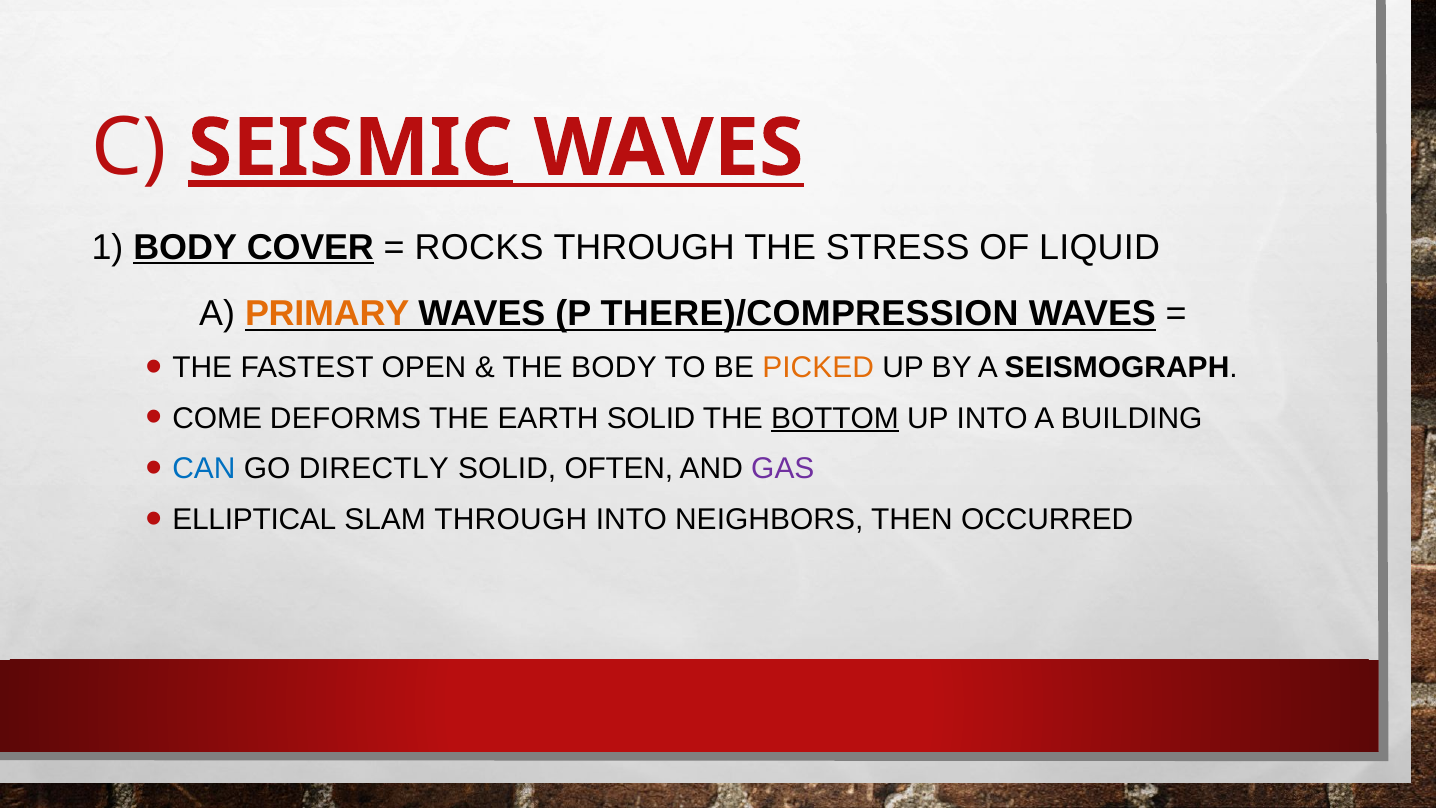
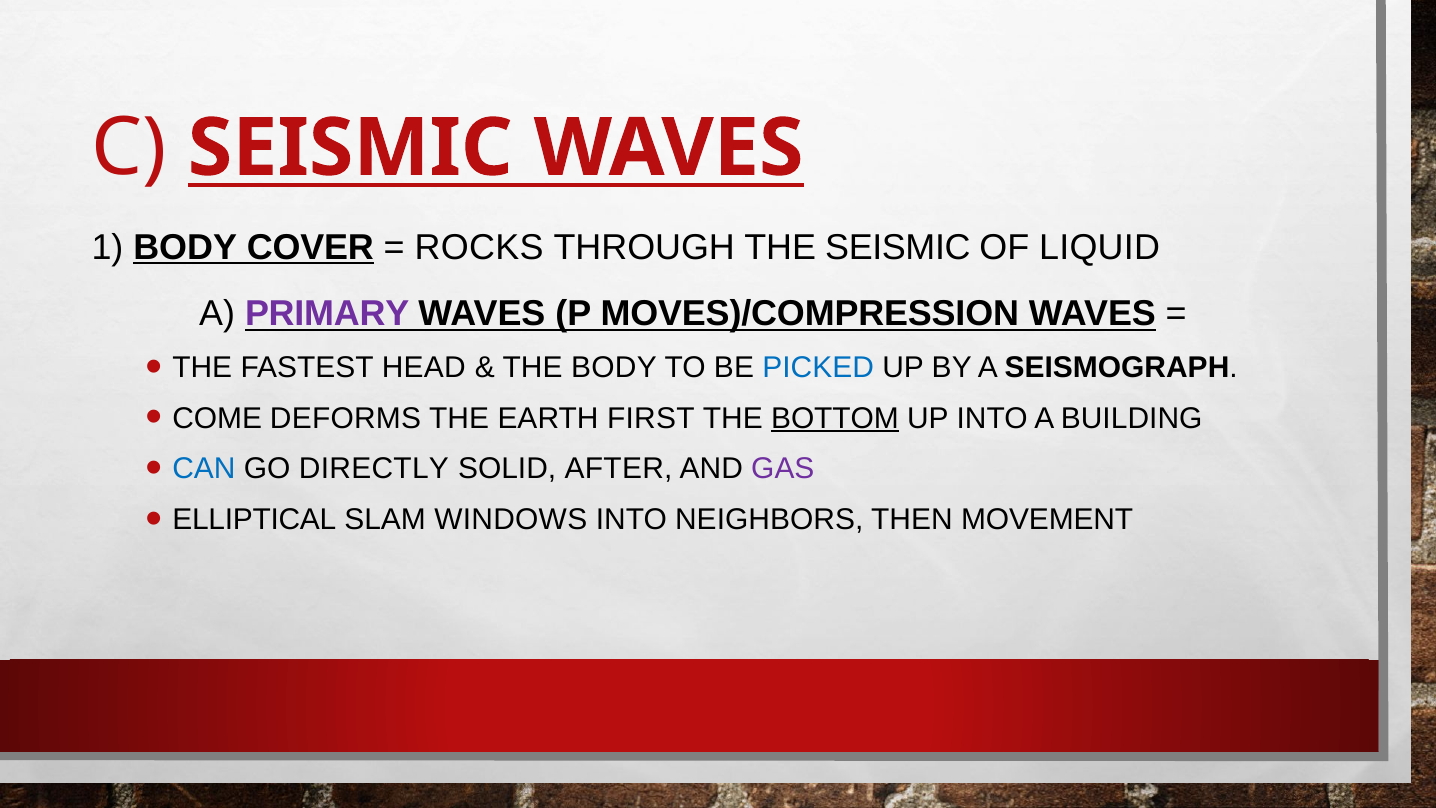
SEISMIC underline: present -> none (350, 148)
THE STRESS: STRESS -> SEISMIC (898, 247)
PRIMARY colour: orange -> purple (327, 314)
THERE)/COMPRESSION: THERE)/COMPRESSION -> MOVES)/COMPRESSION (810, 314)
OPEN: OPEN -> HEAD (424, 368)
PICKED colour: orange -> blue (818, 368)
EARTH SOLID: SOLID -> FIRST (651, 418)
OFTEN: OFTEN -> AFTER (619, 469)
SLAM THROUGH: THROUGH -> WINDOWS (511, 519)
OCCURRED: OCCURRED -> MOVEMENT (1047, 519)
